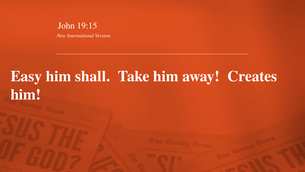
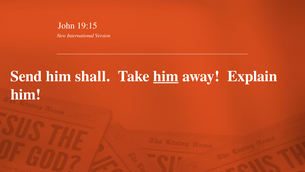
Easy: Easy -> Send (26, 76)
him underline: none -> present (166, 76)
Creates: Creates -> Explain (252, 76)
